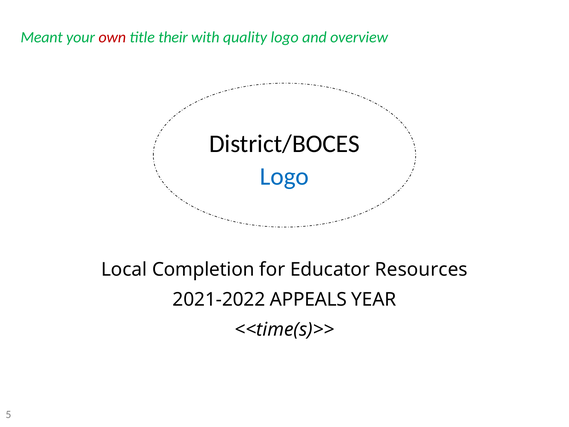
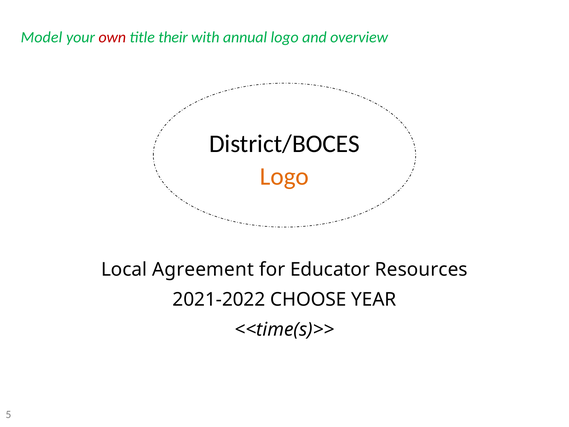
Meant: Meant -> Model (41, 37)
quality: quality -> annual (245, 37)
Logo colour: blue -> orange (284, 176)
Completion: Completion -> Agreement (203, 269)
APPEALS: APPEALS -> CHOOSE (308, 299)
